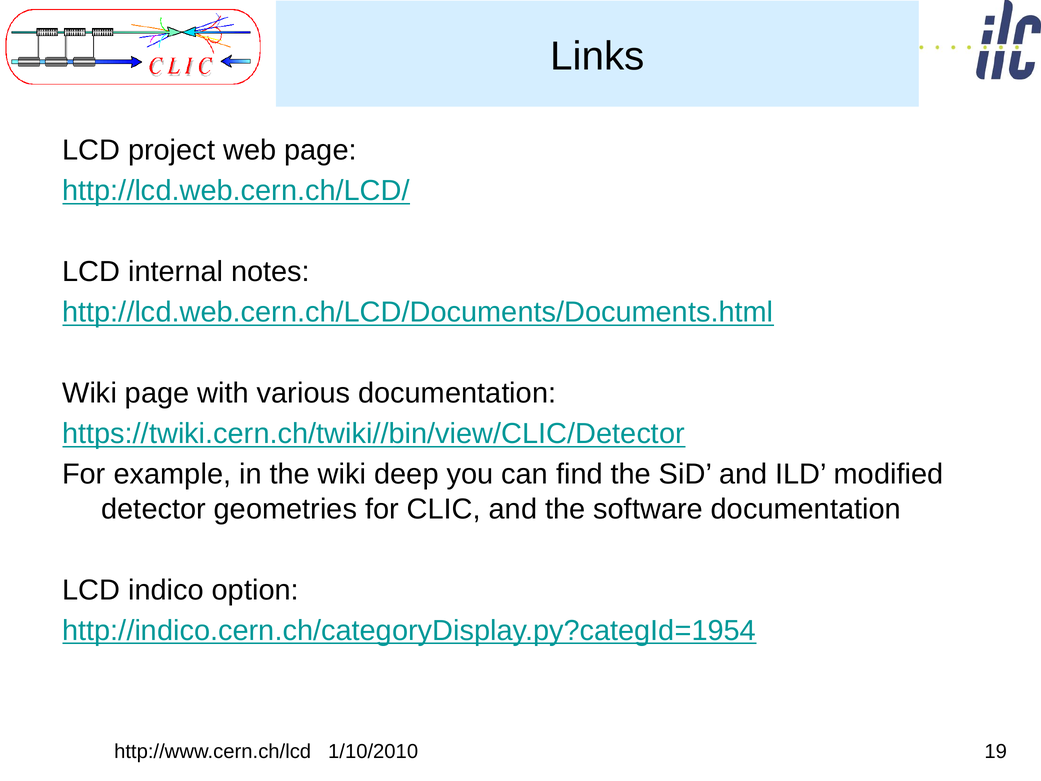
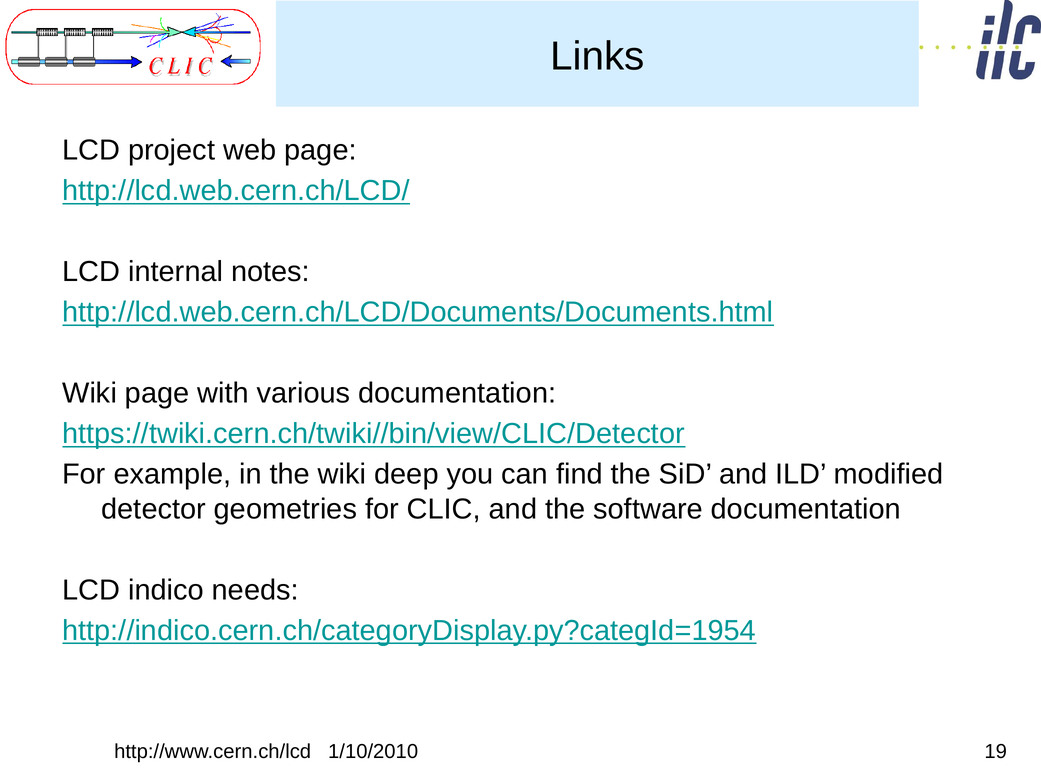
option: option -> needs (255, 590)
